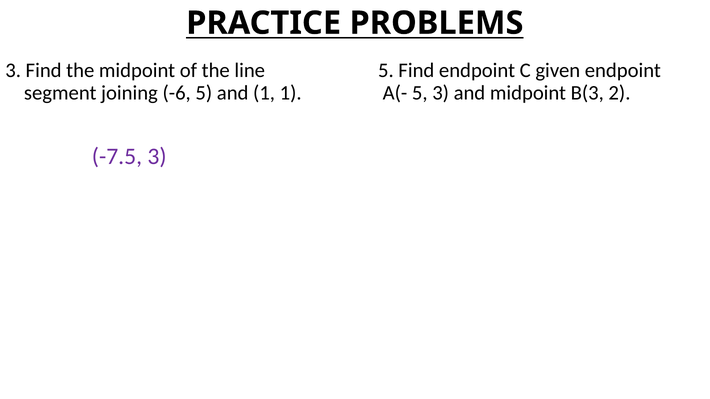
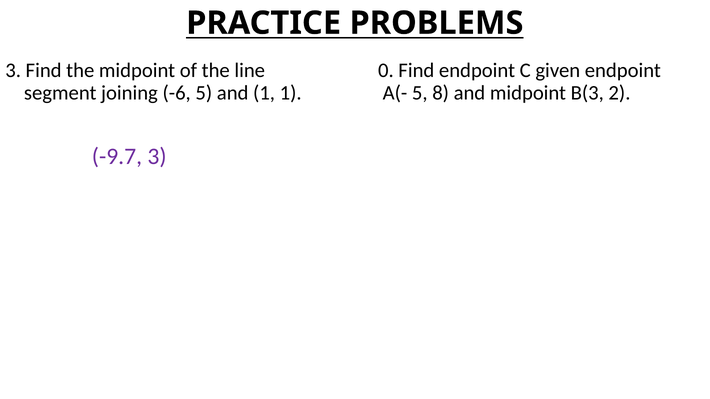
line 5: 5 -> 0 (386, 71)
5 3: 3 -> 8 (441, 93)
-7.5: -7.5 -> -9.7 (117, 157)
